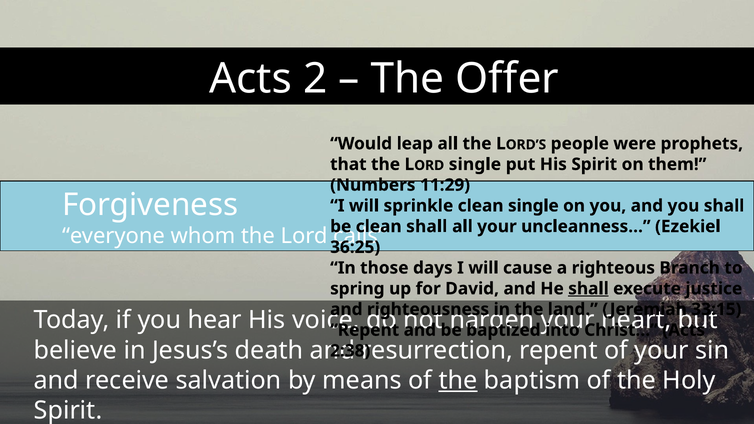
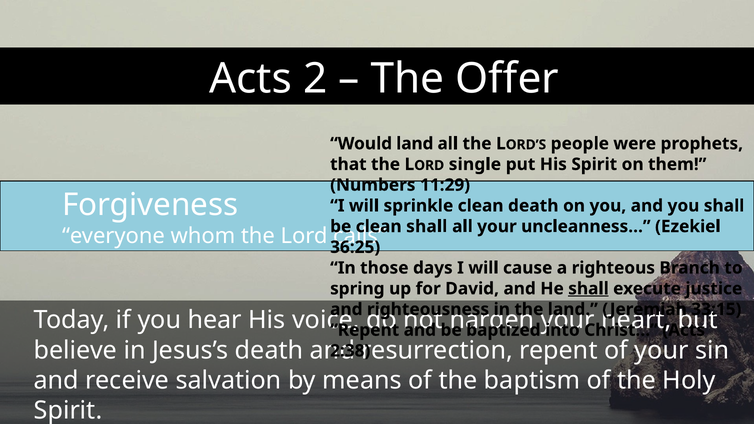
Would leap: leap -> land (415, 144)
clean single: single -> death (533, 206)
the underline: present -> none (458, 381)
